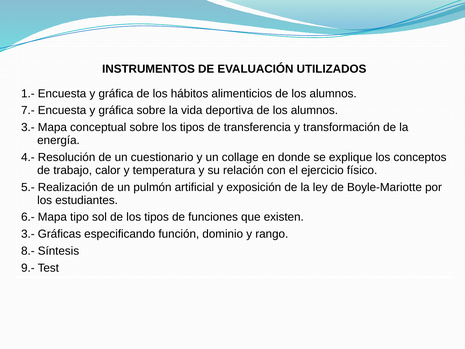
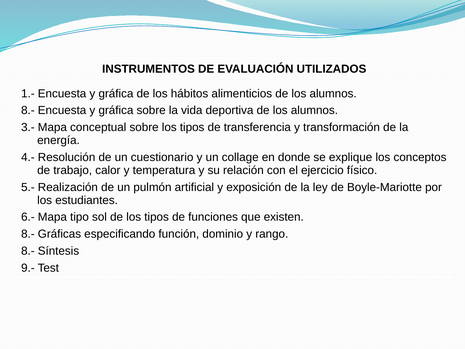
7.-: 7.- -> 8.- (28, 110)
3.-: 3.- -> 8.- (28, 234)
